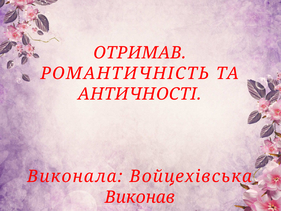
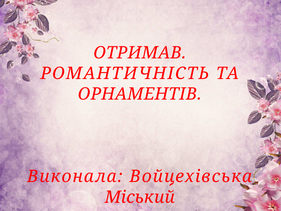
АНТИЧНОСТІ: АНТИЧНОСТІ -> ОРНАМЕНТІВ (140, 94)
Виконав: Виконав -> Міський (140, 197)
